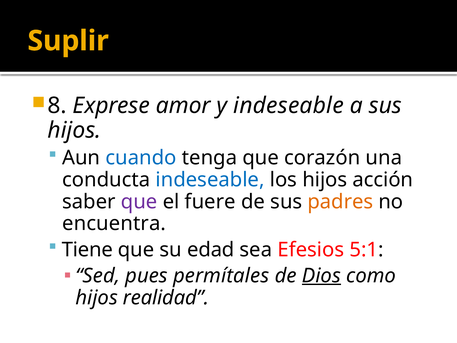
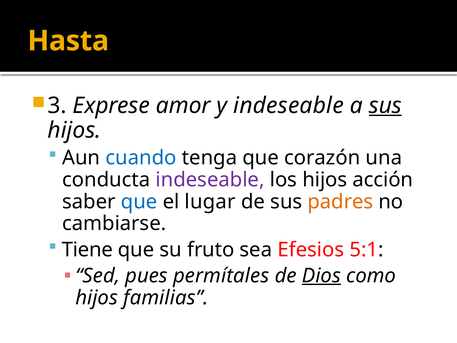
Suplir: Suplir -> Hasta (68, 41)
8: 8 -> 3 (57, 105)
sus underline: none -> present (385, 105)
indeseable colour: blue -> purple (210, 180)
que colour: purple -> blue (139, 201)
fuere: fuere -> lugar (210, 201)
encuentra: encuentra -> cambiarse (114, 223)
edad: edad -> fruto (211, 249)
realidad: realidad -> familias (166, 297)
